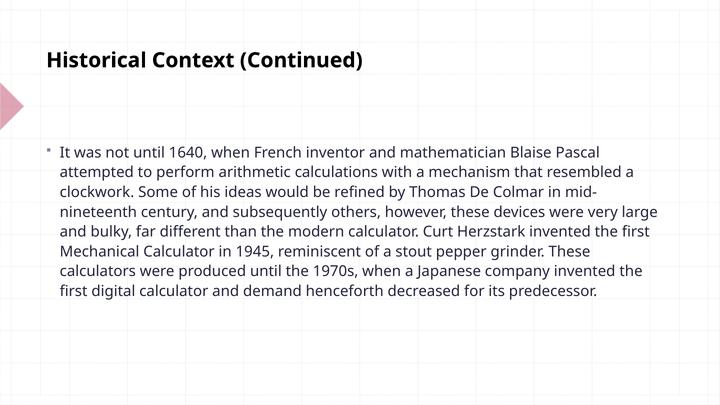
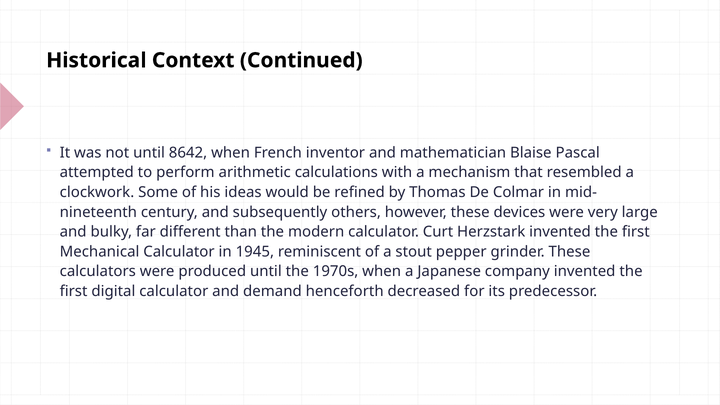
1640: 1640 -> 8642 (188, 153)
